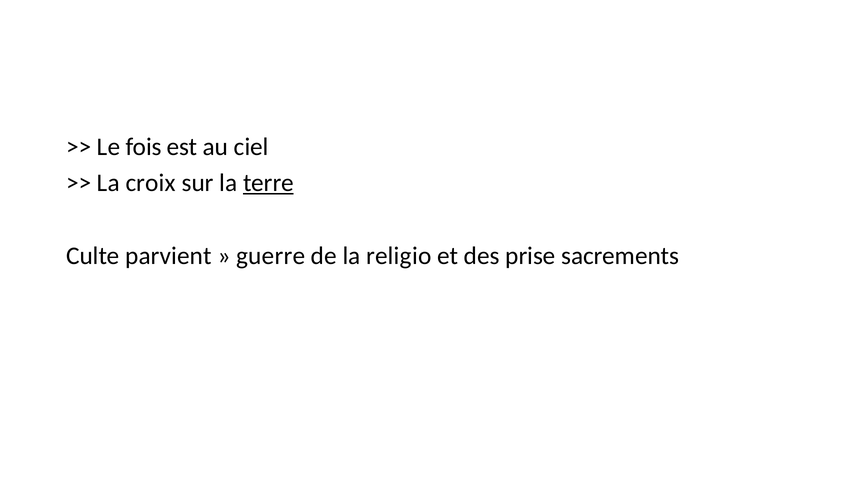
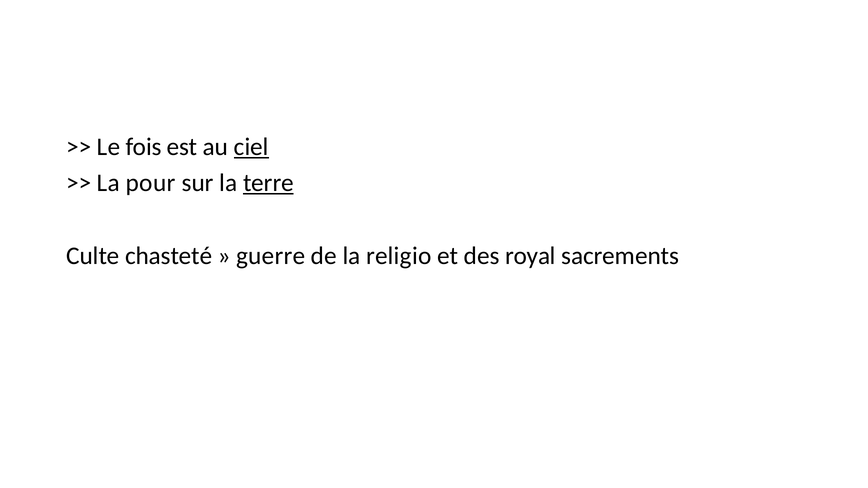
ciel underline: none -> present (251, 147)
croix: croix -> pour (151, 183)
parvient: parvient -> chasteté (169, 256)
prise: prise -> royal (531, 256)
